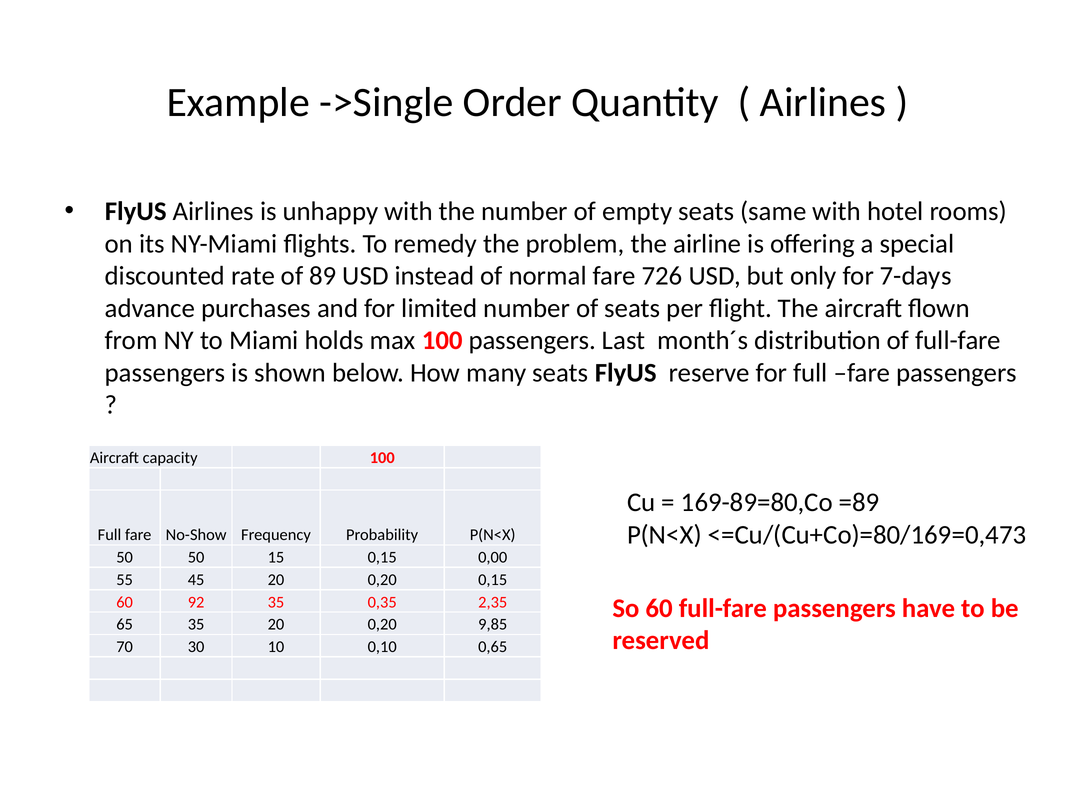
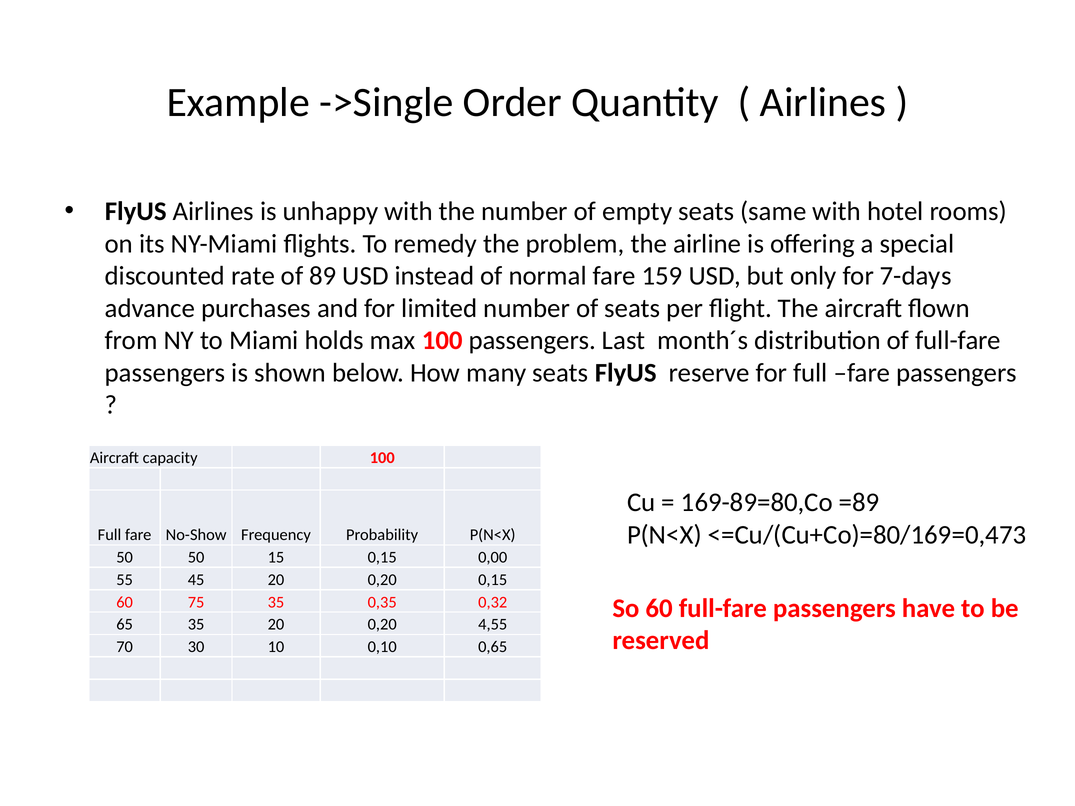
726: 726 -> 159 (662, 276)
92: 92 -> 75 (196, 602)
2,35: 2,35 -> 0,32 (493, 602)
9,85: 9,85 -> 4,55 (493, 625)
